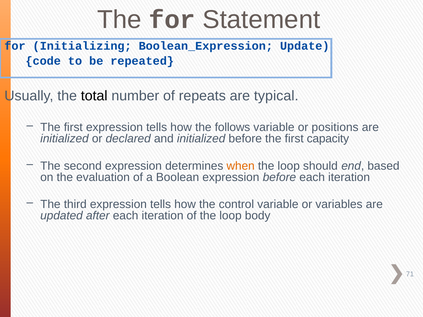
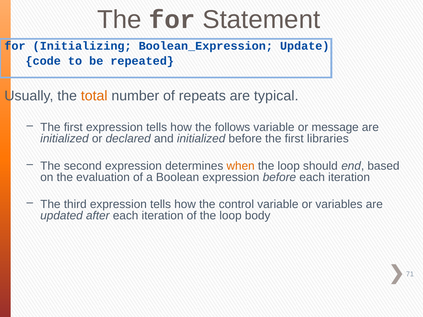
total colour: black -> orange (94, 96)
positions: positions -> message (335, 127)
capacity: capacity -> libraries (328, 139)
